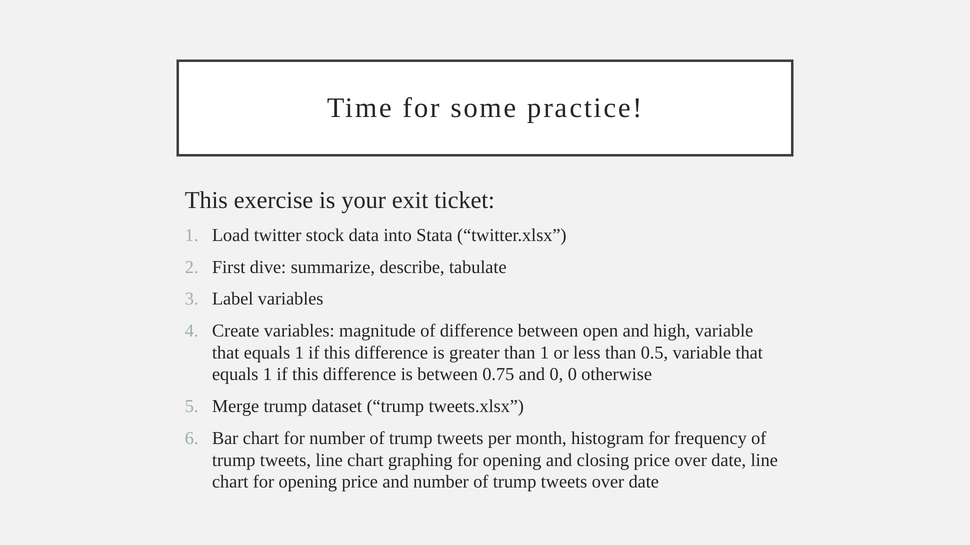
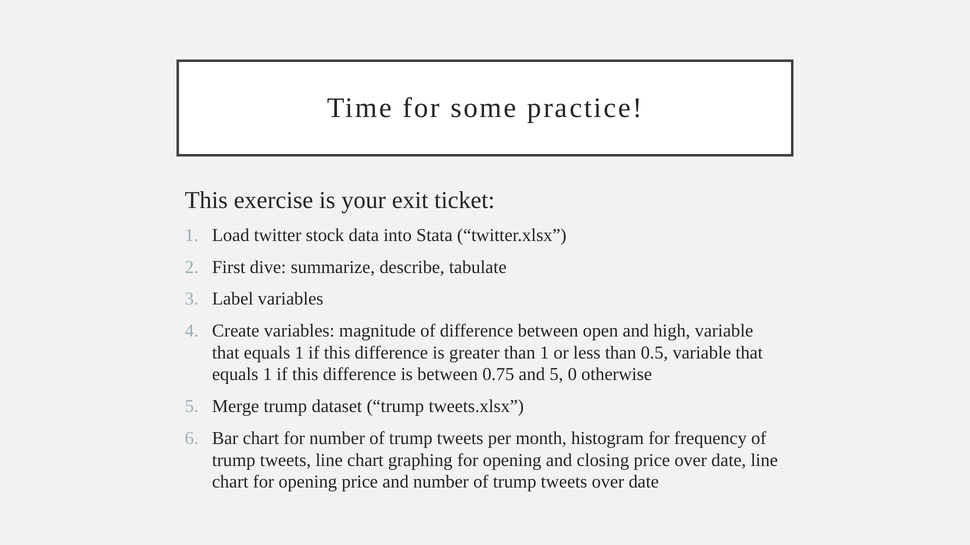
and 0: 0 -> 5 (556, 375)
